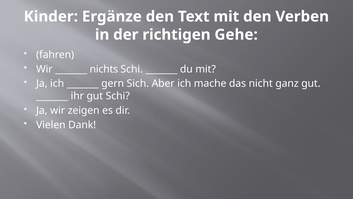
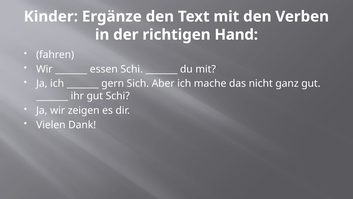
Gehe: Gehe -> Hand (236, 35)
nichts: nichts -> essen (104, 69)
